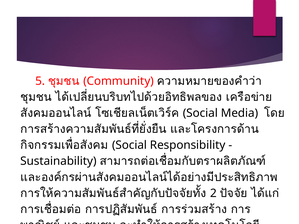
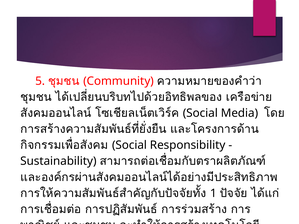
2: 2 -> 1 (213, 193)
